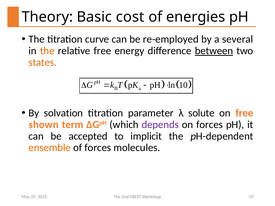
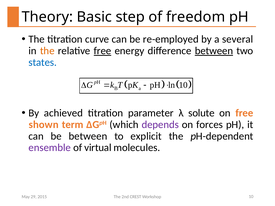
cost: cost -> step (130, 17)
energies: energies -> freedom (196, 17)
free underline: none -> present (102, 51)
states colour: orange -> blue (43, 62)
solvation: solvation -> achieved (63, 113)
be accepted: accepted -> between (88, 136)
implicit: implicit -> explicit (146, 136)
ensemble colour: orange -> purple (50, 148)
of forces: forces -> virtual (98, 148)
